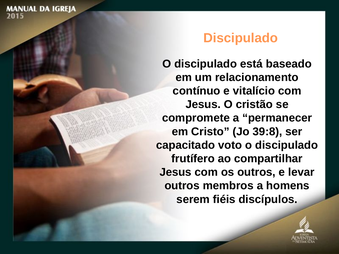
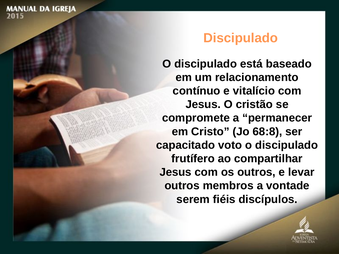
39:8: 39:8 -> 68:8 (267, 132)
homens: homens -> vontade (288, 186)
